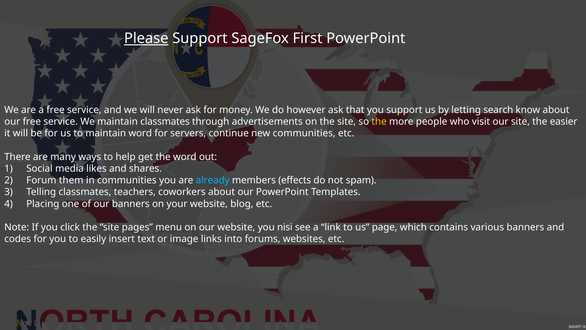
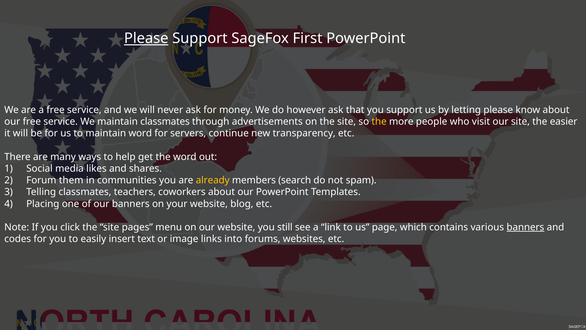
letting search: search -> please (498, 110)
new communities: communities -> transparency (304, 133)
already colour: light blue -> yellow (213, 180)
effects: effects -> search (295, 180)
nisi: nisi -> still (285, 227)
banners underline: none -> present (525, 227)
